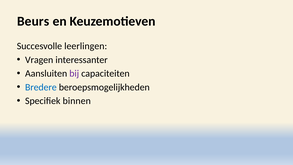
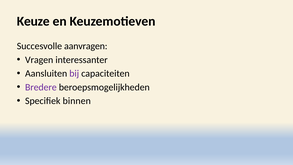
Beurs: Beurs -> Keuze (33, 21)
leerlingen: leerlingen -> aanvragen (86, 46)
Bredere colour: blue -> purple (41, 87)
